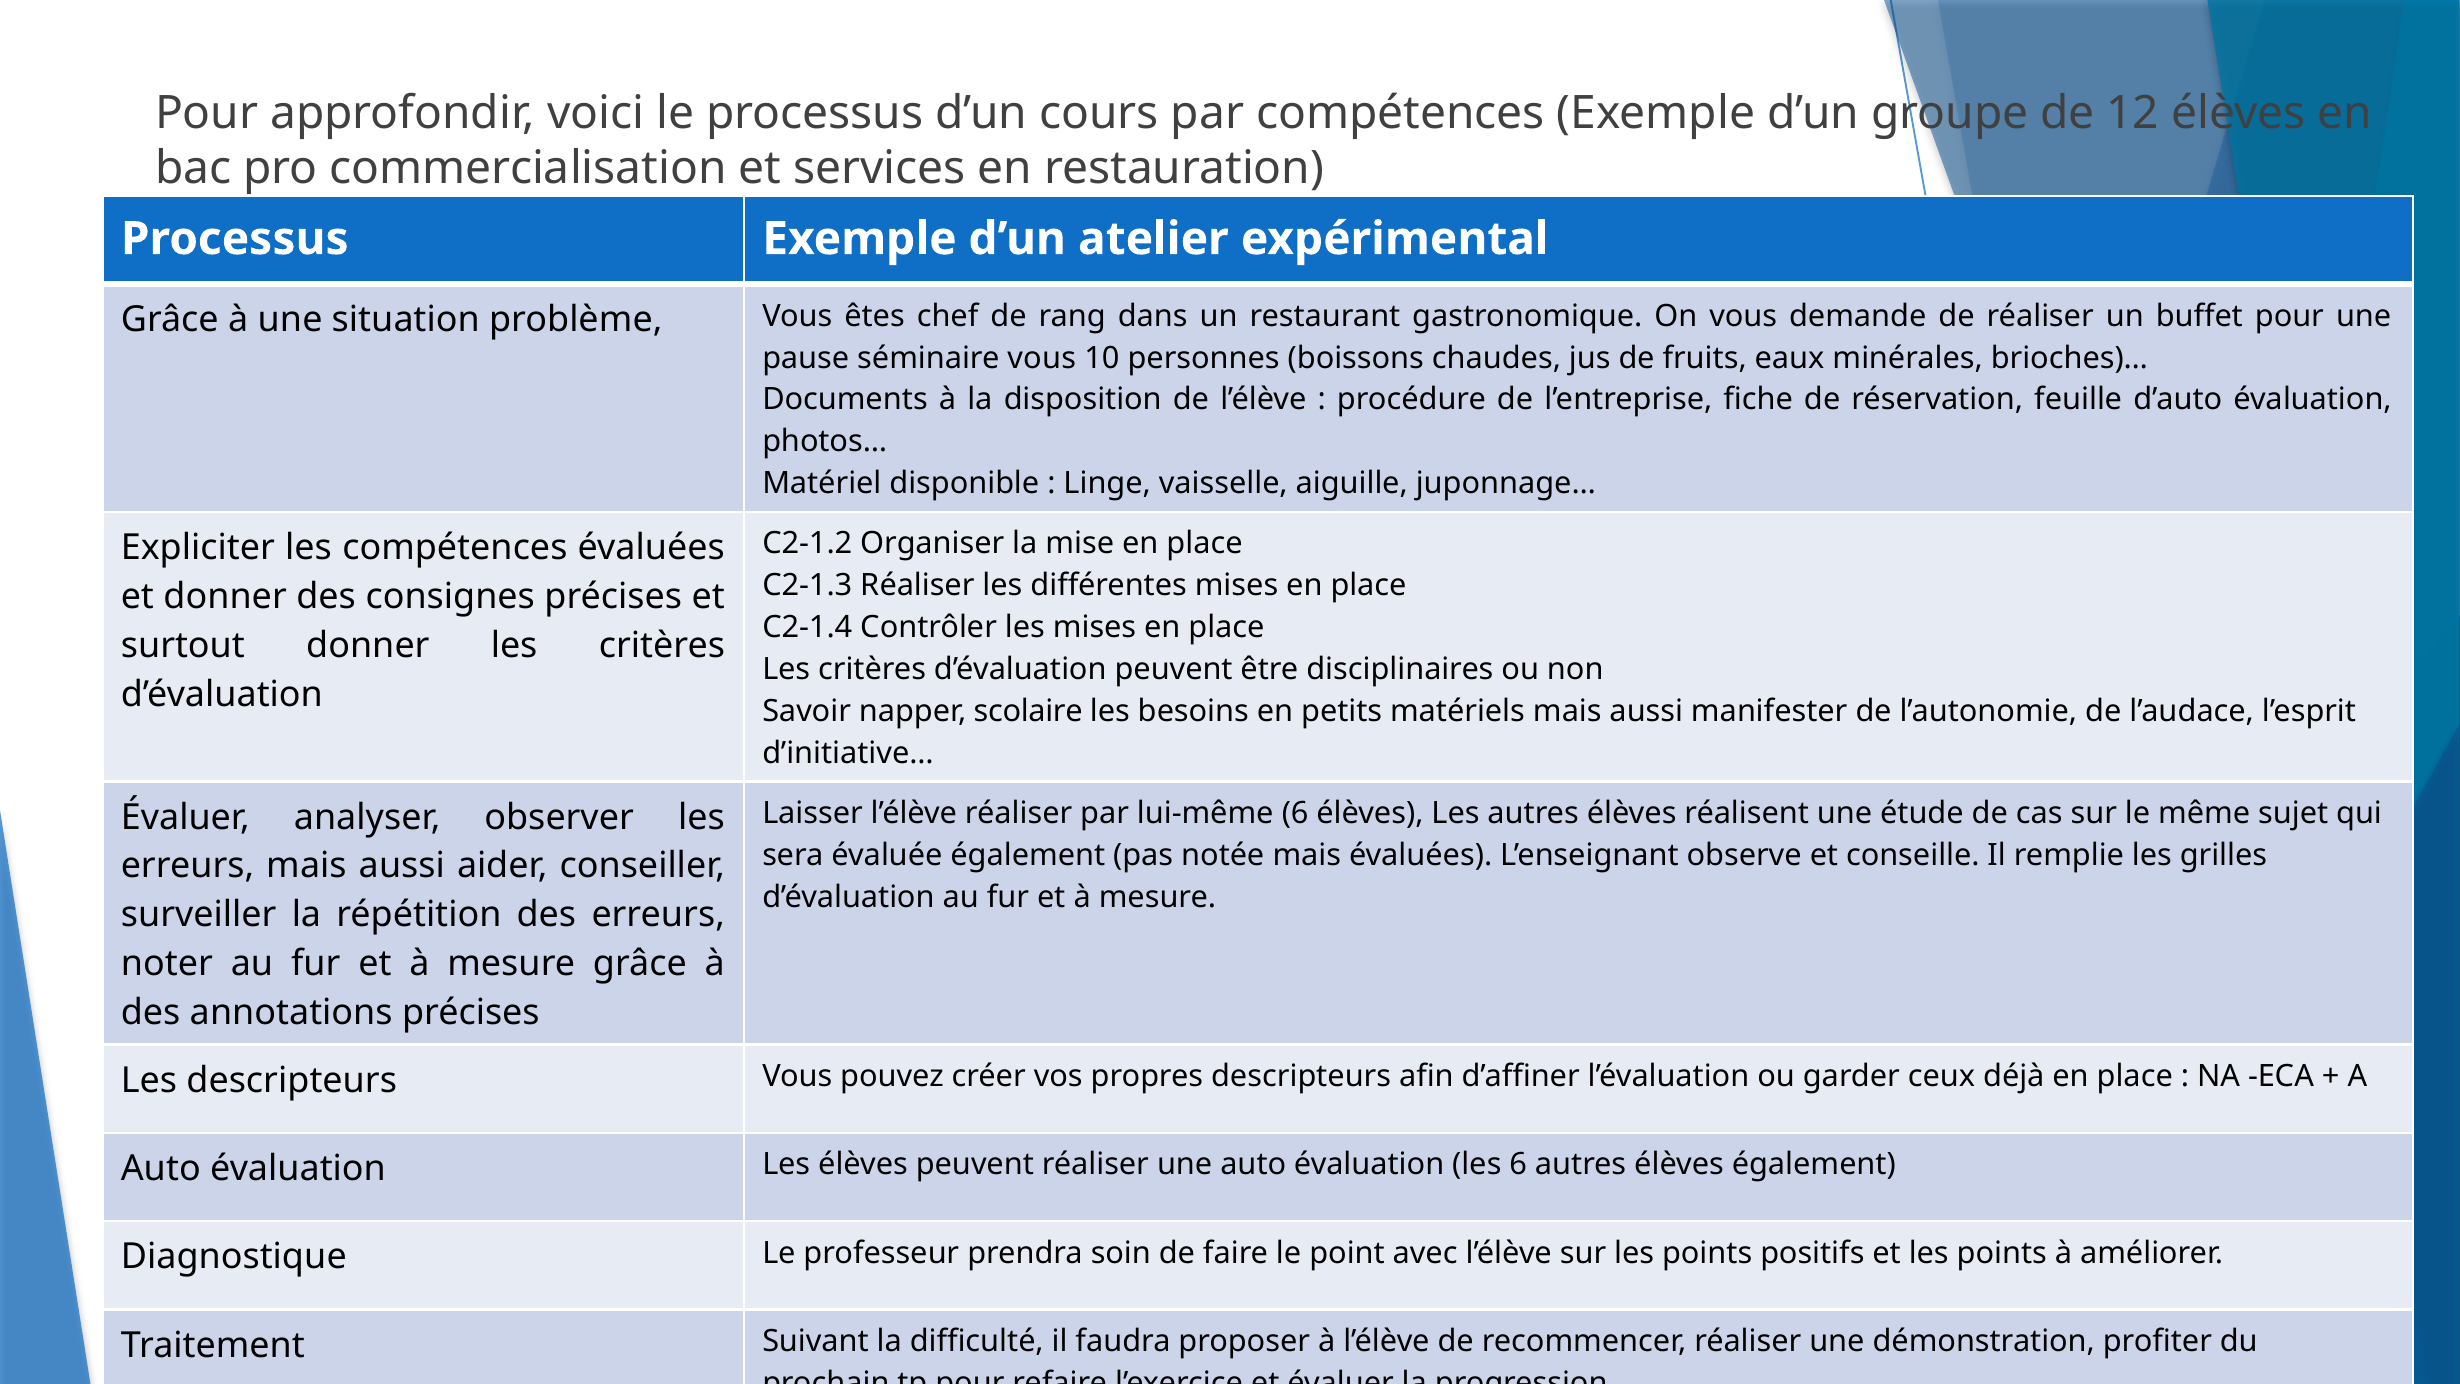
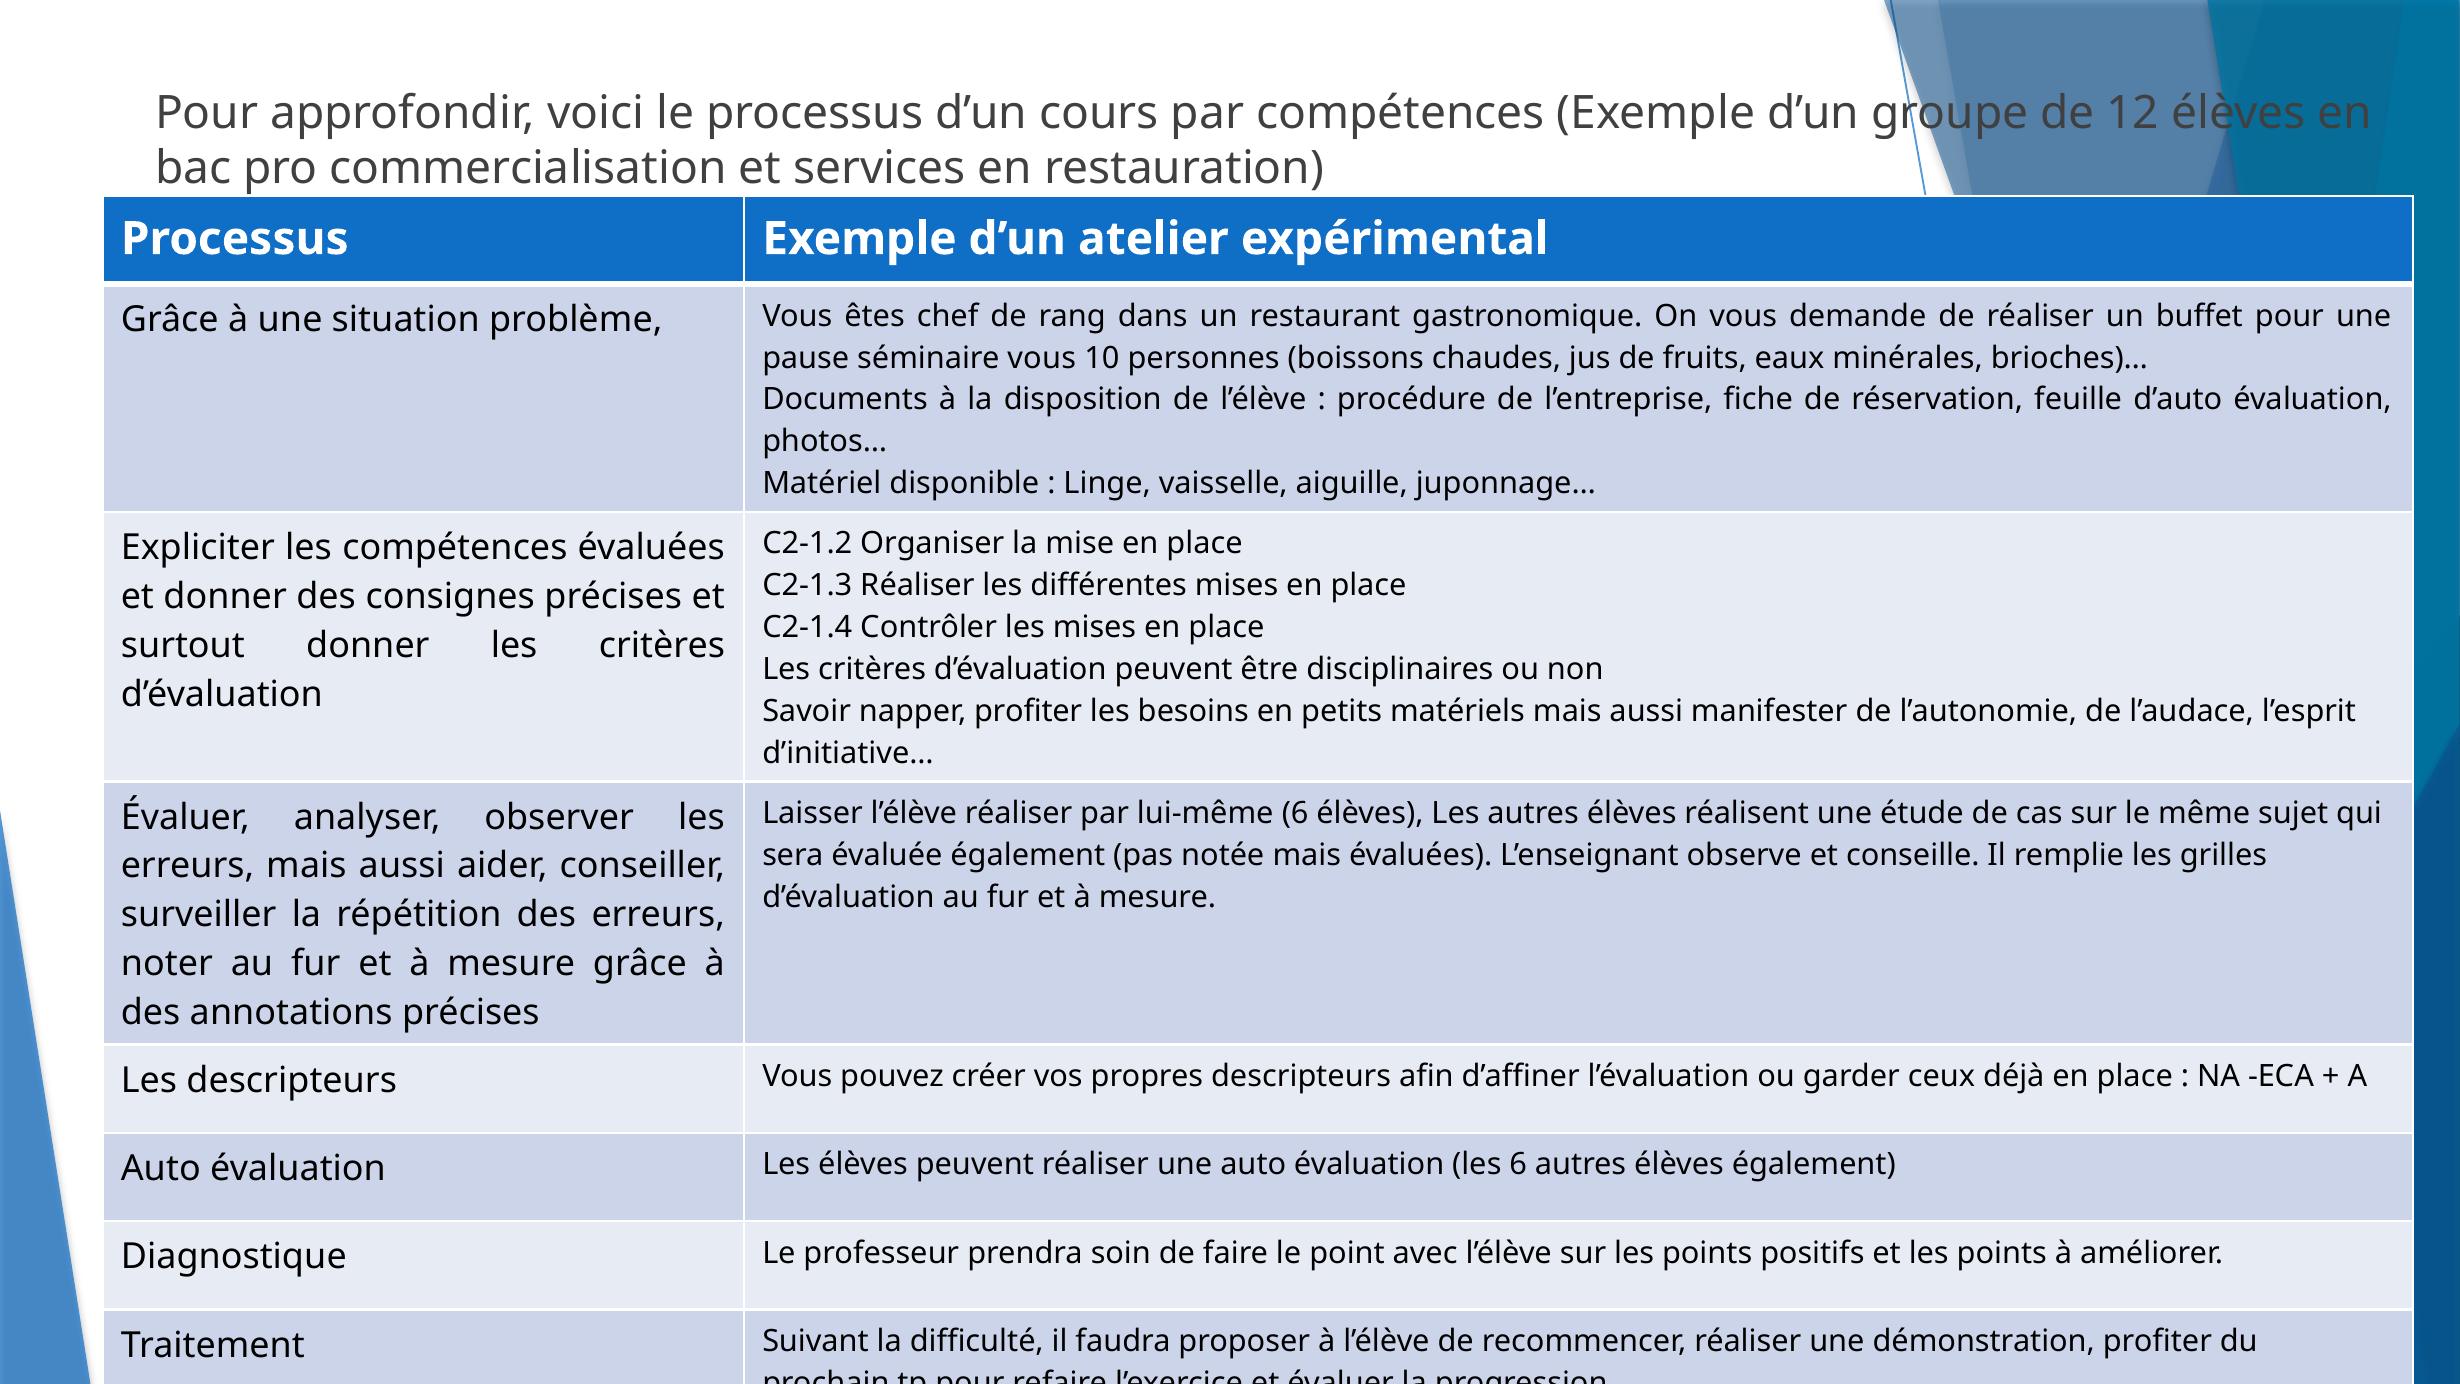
napper scolaire: scolaire -> profiter (1028, 711)
